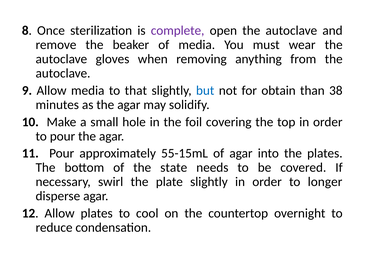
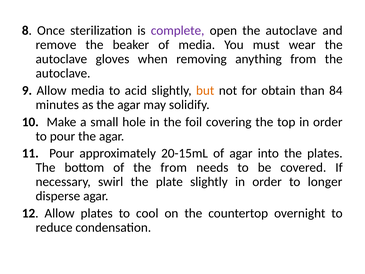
that: that -> acid (136, 90)
but colour: blue -> orange (205, 90)
38: 38 -> 84 (336, 90)
55-15mL: 55-15mL -> 20-15mL (185, 153)
the state: state -> from (174, 167)
